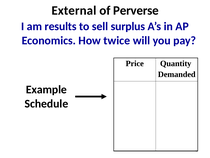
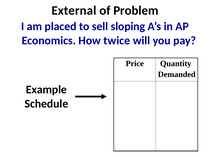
Perverse: Perverse -> Problem (136, 11)
results: results -> placed (61, 26)
surplus: surplus -> sloping (128, 26)
